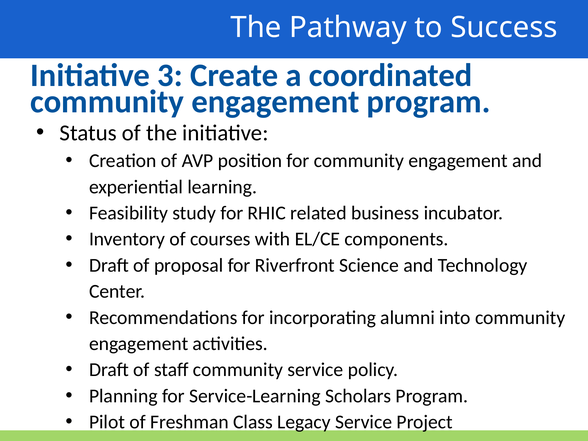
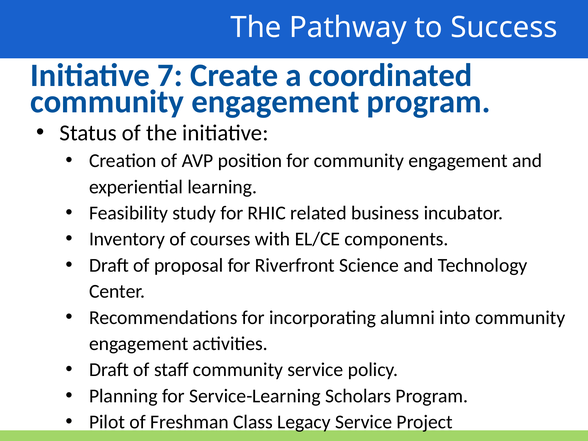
3: 3 -> 7 (170, 75)
